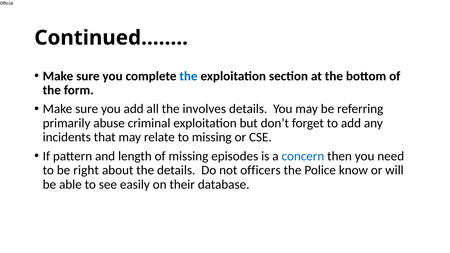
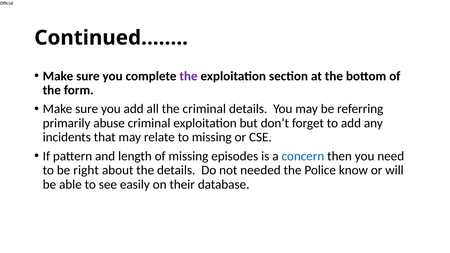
the colour: blue -> purple (189, 76)
the involves: involves -> criminal (204, 109)
officers: officers -> needed (261, 170)
